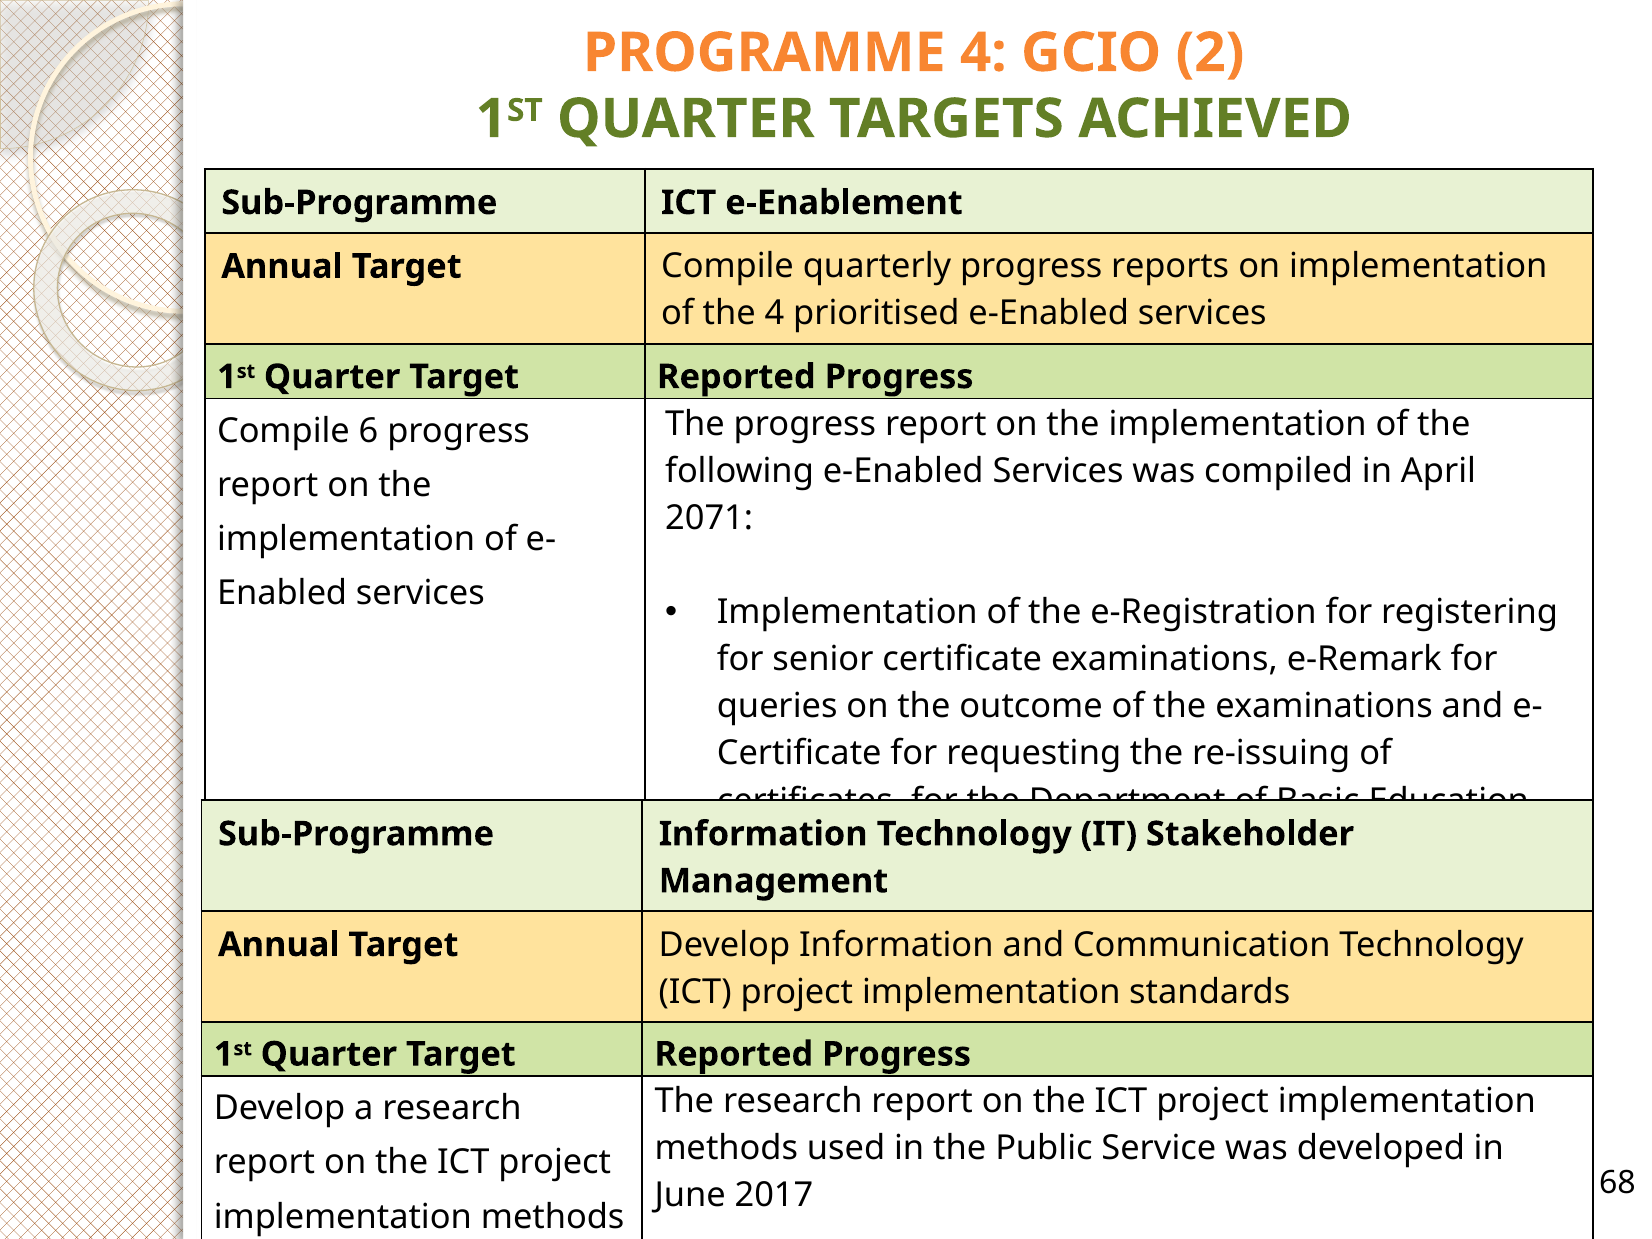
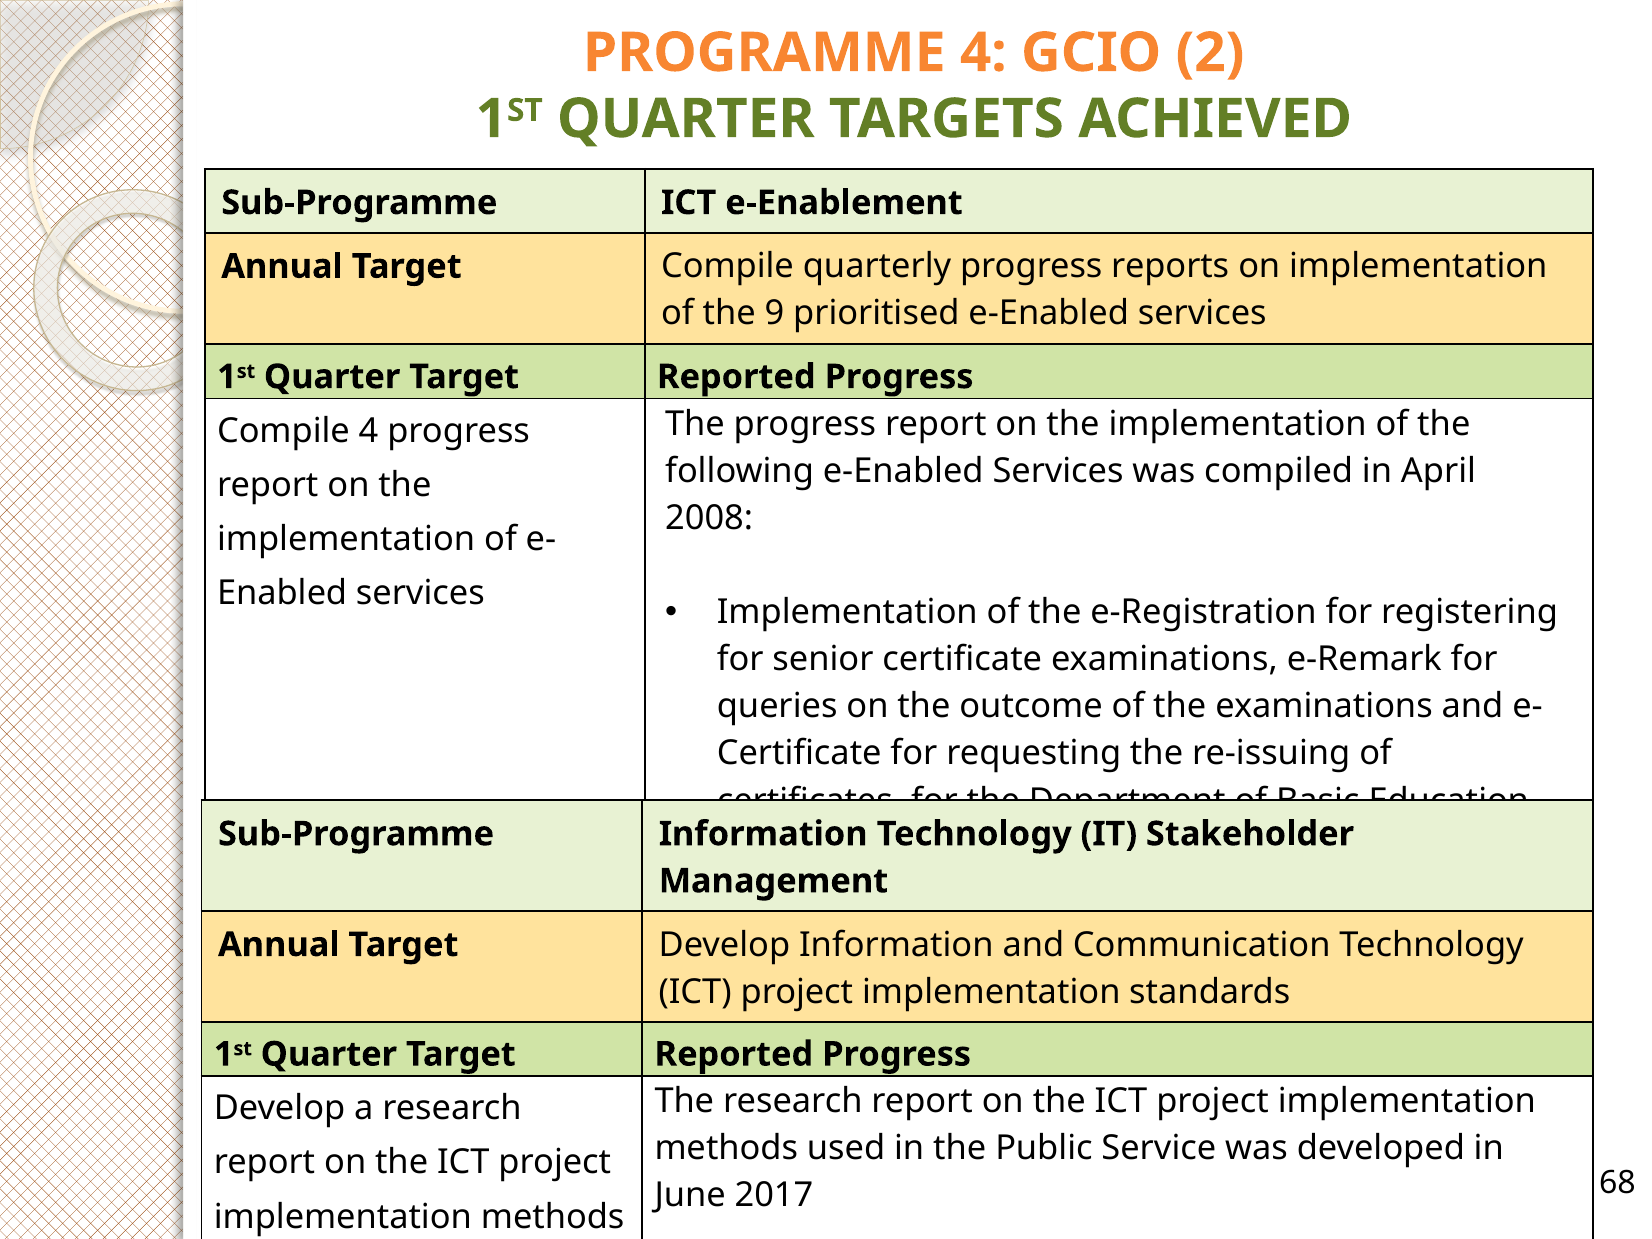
the 4: 4 -> 9 (774, 314)
Compile 6: 6 -> 4 (369, 431)
2071: 2071 -> 2008 (709, 518)
